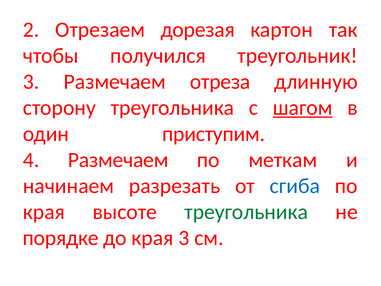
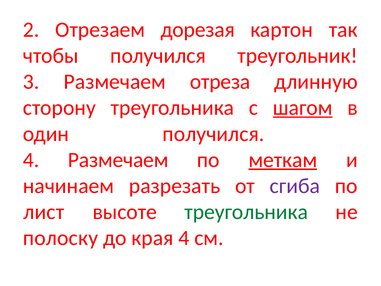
один приступим: приступим -> получился (213, 134)
меткам underline: none -> present (283, 160)
сгиба colour: blue -> purple (295, 186)
края: края -> лист (44, 212)
порядке: порядке -> полоску (60, 238)
края 3: 3 -> 4 (184, 238)
